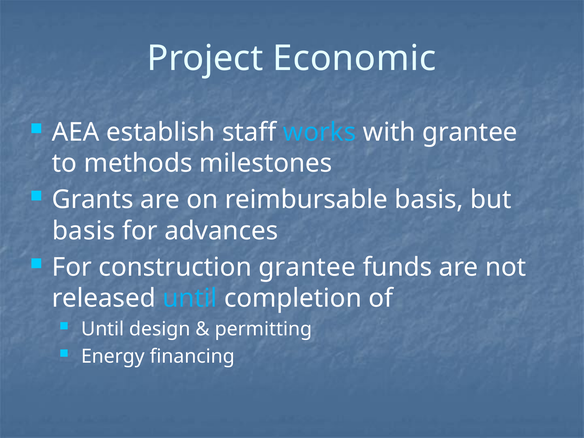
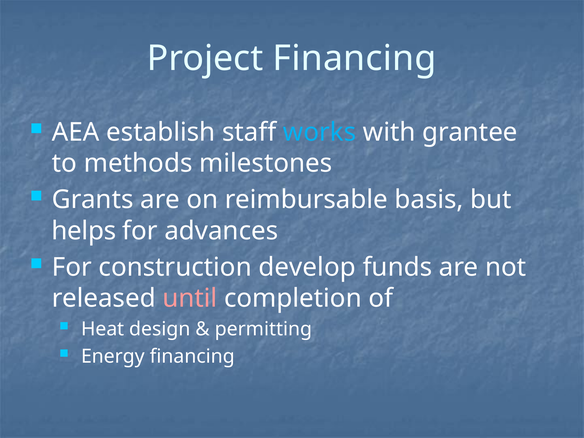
Project Economic: Economic -> Financing (355, 58)
basis: basis -> helps (84, 231)
construction grantee: grantee -> develop (307, 267)
until colour: light blue -> pink (190, 298)
Until: Until -> Heat (103, 329)
